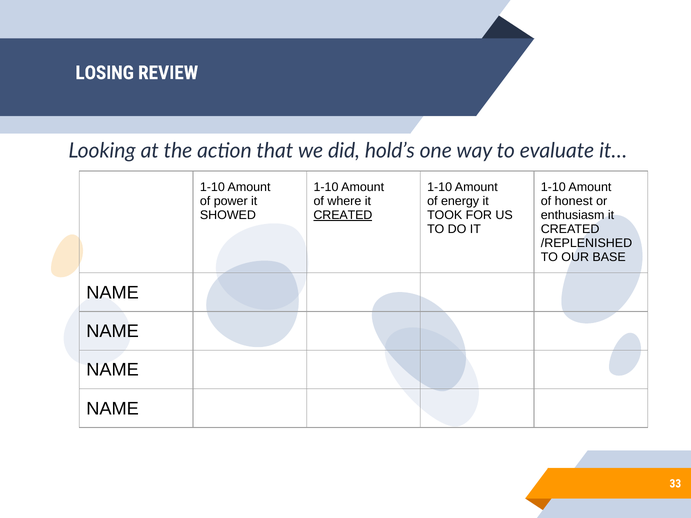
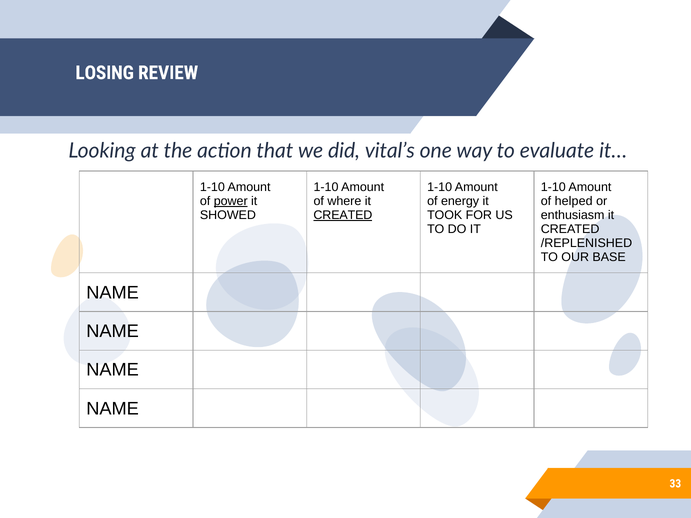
hold’s: hold’s -> vital’s (390, 151)
power underline: none -> present (231, 201)
honest: honest -> helped (574, 201)
